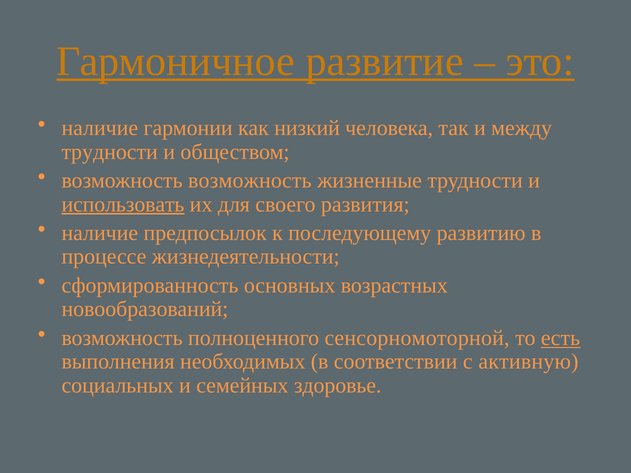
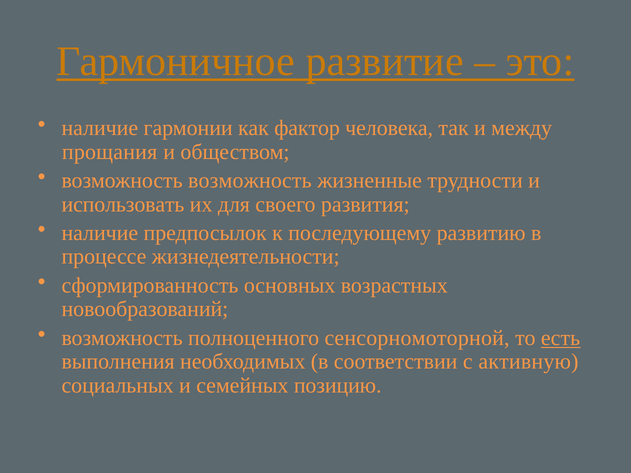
низкий: низкий -> фактор (307, 128)
трудности: трудности -> прощания (110, 152)
использовать underline: present -> none (123, 204)
здоровье: здоровье -> позицию (338, 386)
